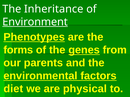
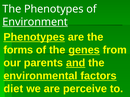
The Inheritance: Inheritance -> Phenotypes (54, 9)
and underline: none -> present (76, 63)
physical: physical -> perceive (85, 89)
